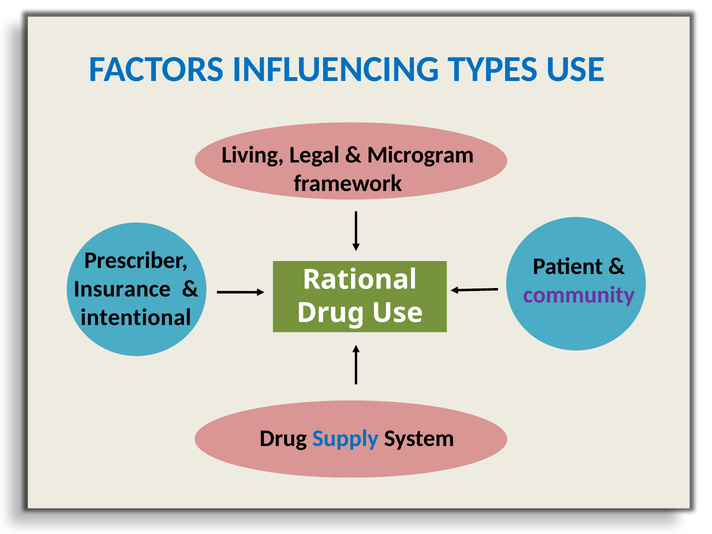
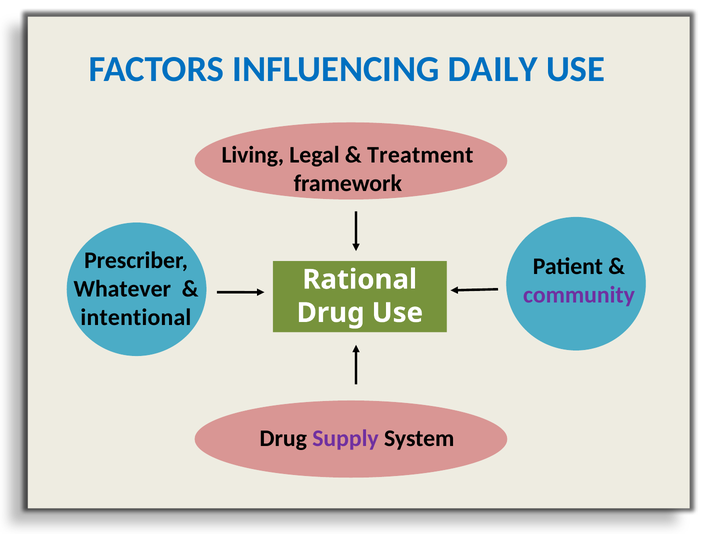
TYPES: TYPES -> DAILY (493, 69)
Microgram: Microgram -> Treatment (420, 155)
Insurance: Insurance -> Whatever (122, 289)
Supply colour: blue -> purple (345, 439)
